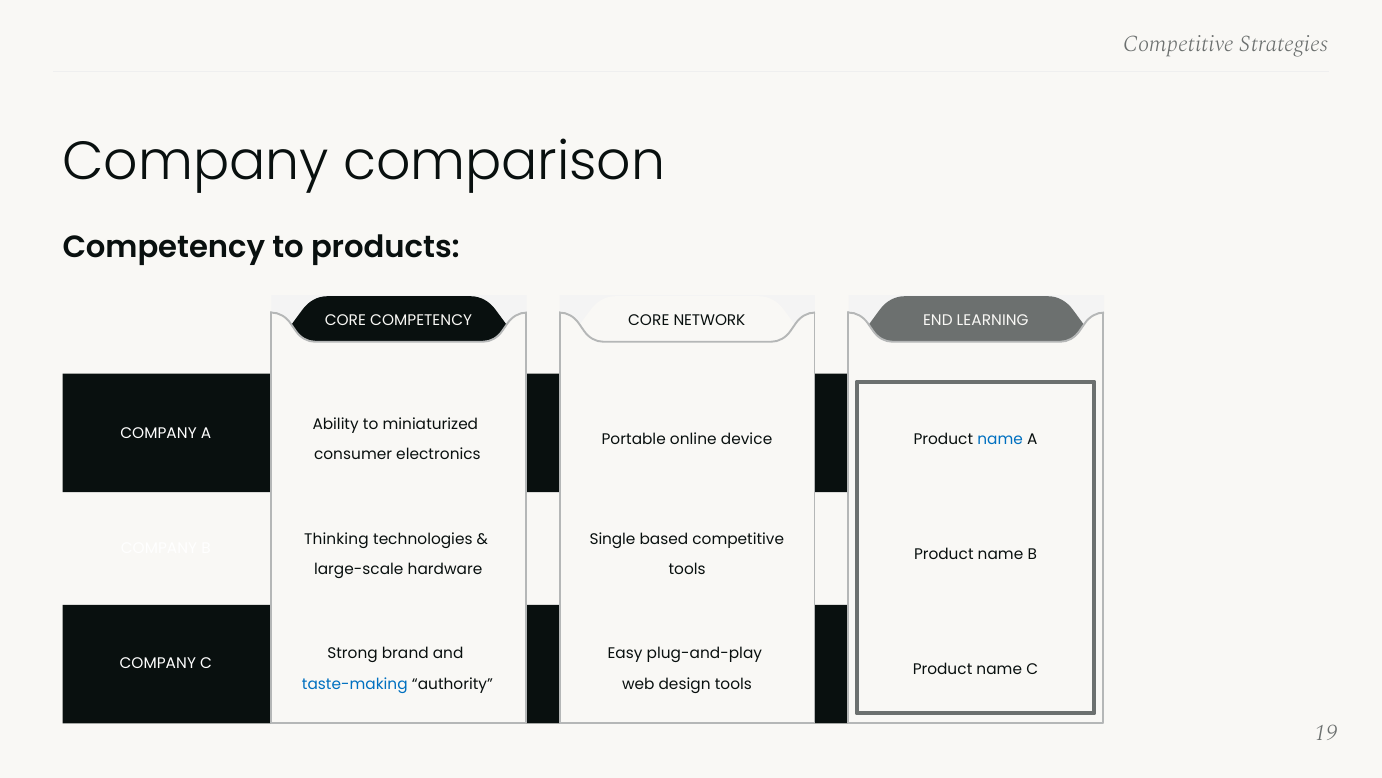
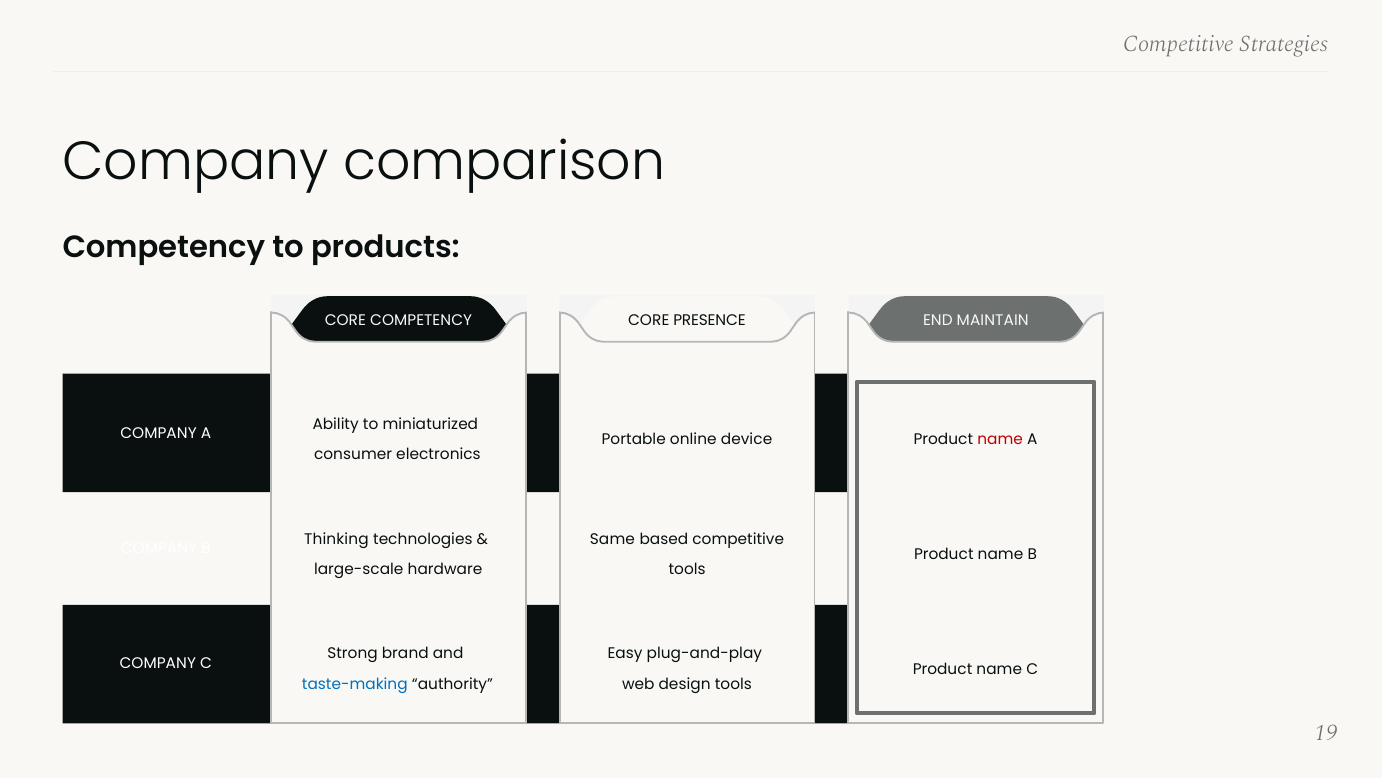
NETWORK: NETWORK -> PRESENCE (709, 320)
LEARNING: LEARNING -> MAINTAIN (993, 320)
name colour: blue -> red (1000, 439)
Single: Single -> Same (612, 539)
